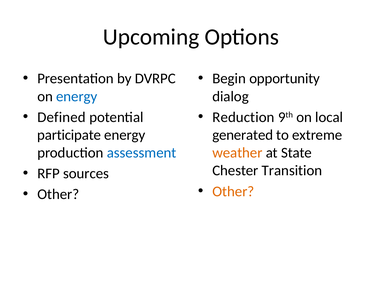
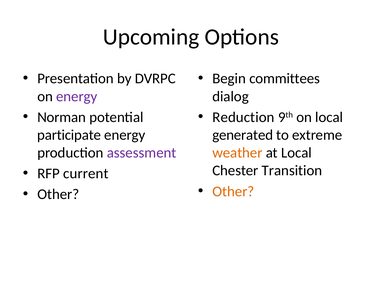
opportunity: opportunity -> committees (285, 79)
energy colour: blue -> purple (77, 97)
Defined: Defined -> Norman (62, 117)
assessment colour: blue -> purple (142, 153)
at State: State -> Local (296, 153)
sources: sources -> current (86, 174)
